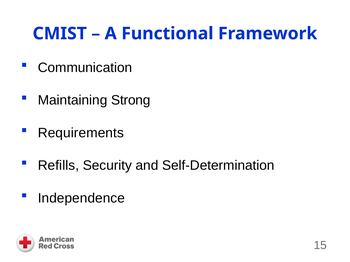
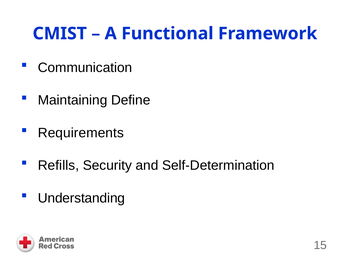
Strong: Strong -> Define (131, 100)
Independence: Independence -> Understanding (81, 198)
